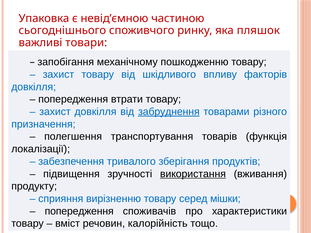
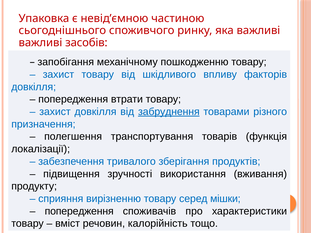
яка пляшок: пляшок -> важливі (258, 31)
товари: товари -> засобів (86, 43)
використання underline: present -> none (193, 174)
